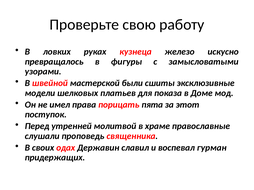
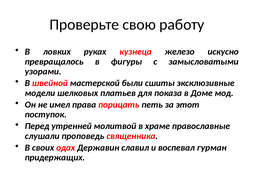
пята: пята -> петь (152, 105)
